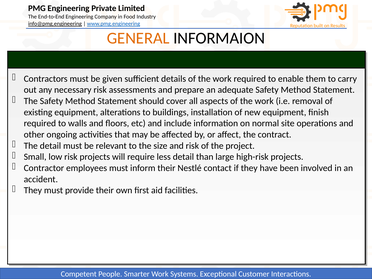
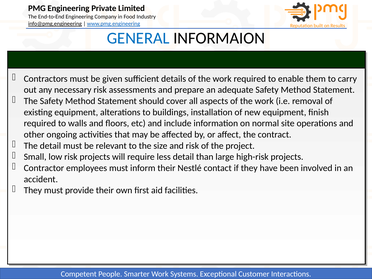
GENERAL colour: orange -> blue (138, 38)
